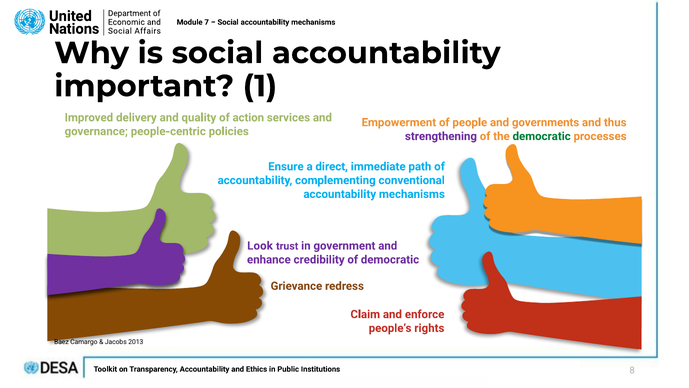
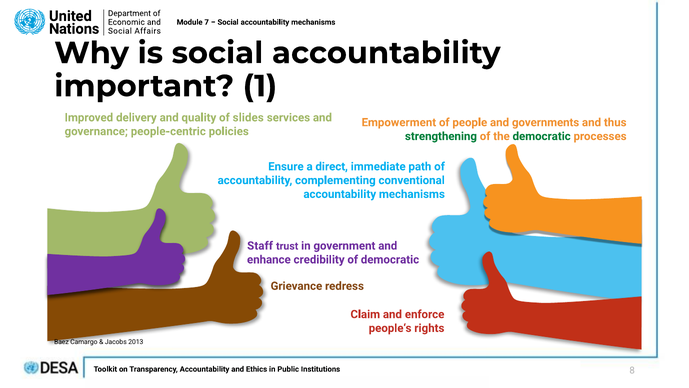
action: action -> slides (248, 117)
strengthening colour: purple -> green (441, 136)
Look: Look -> Staff (260, 246)
